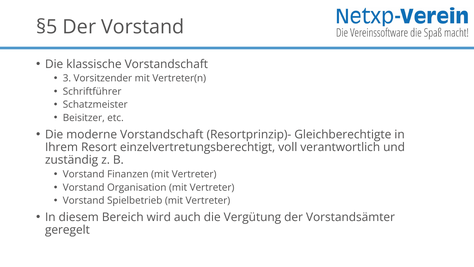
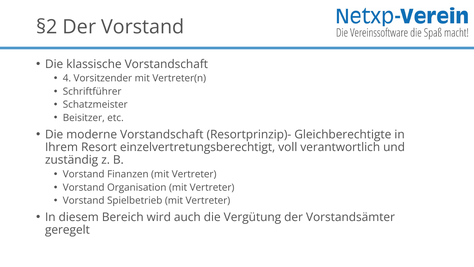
§5: §5 -> §2 (47, 27)
3: 3 -> 4 (67, 78)
